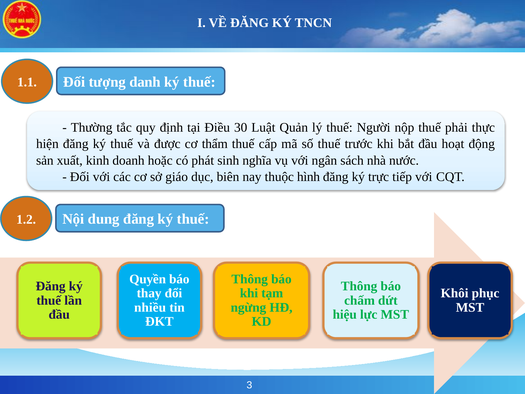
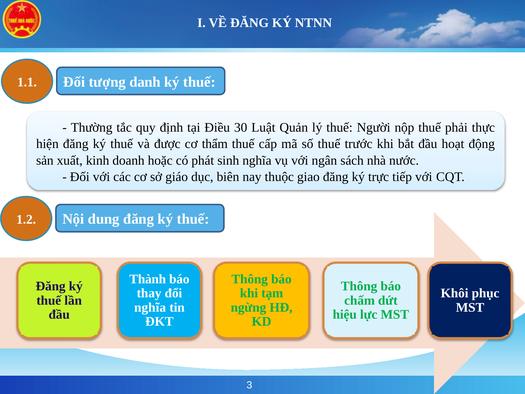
TNCN: TNCN -> NTNN (313, 23)
hình: hình -> giao (308, 177)
Quyền: Quyền -> Thành (148, 279)
nhiều: nhiều -> nghĩa (150, 307)
